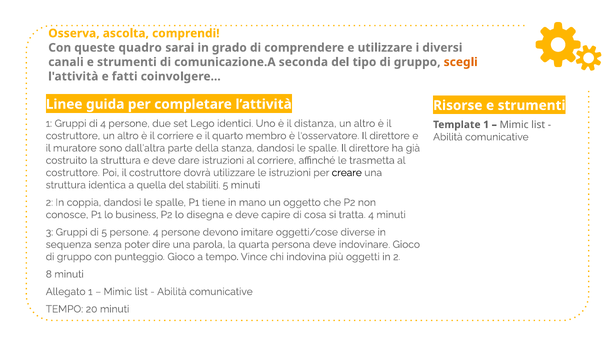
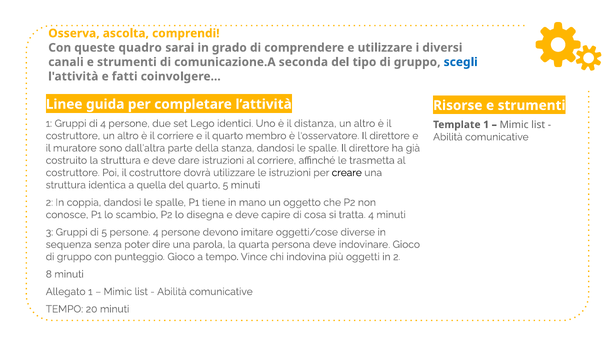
scegli colour: orange -> blue (461, 62)
del stabiliti: stabiliti -> quarto (203, 185)
business: business -> scambio (137, 215)
